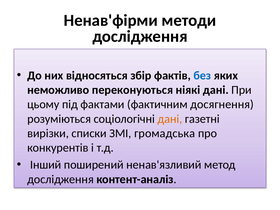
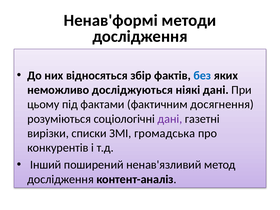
Ненав'фірми: Ненав'фірми -> Ненав'формі (111, 20)
переконуються: переконуються -> досліджуються (132, 90)
дані colour: orange -> purple (170, 119)
